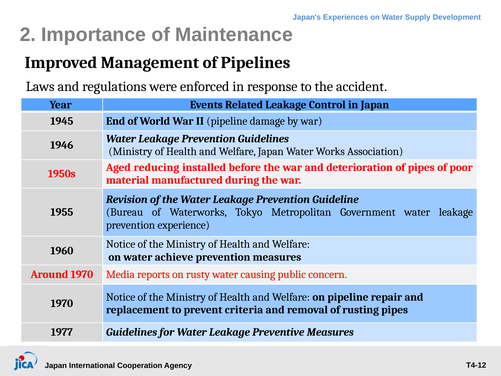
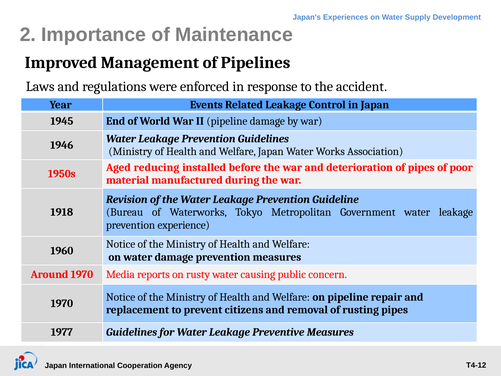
1955: 1955 -> 1918 (62, 212)
water achieve: achieve -> damage (174, 257)
criteria: criteria -> citizens (244, 310)
